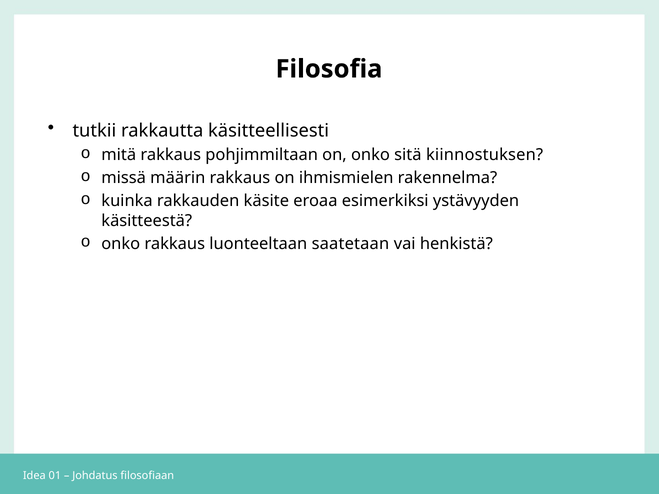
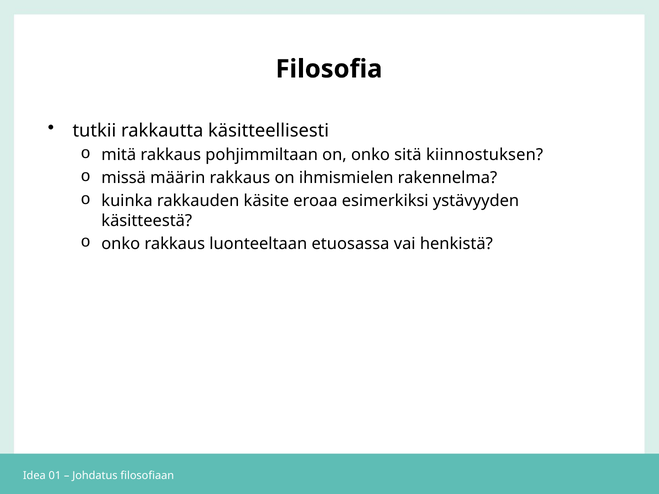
saatetaan: saatetaan -> etuosassa (350, 244)
